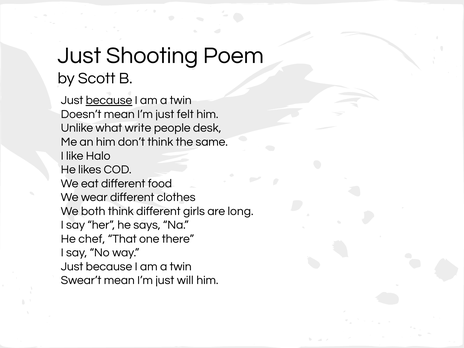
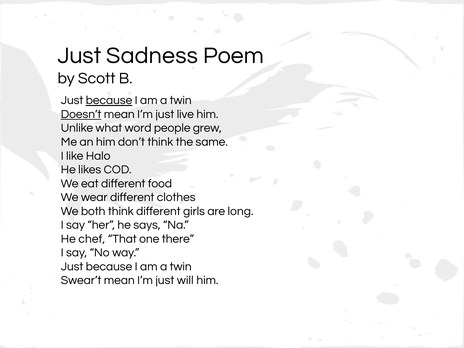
Shooting: Shooting -> Sadness (152, 55)
Doesn’t underline: none -> present (81, 114)
felt: felt -> live (185, 114)
write: write -> word (138, 128)
desk: desk -> grew (207, 128)
